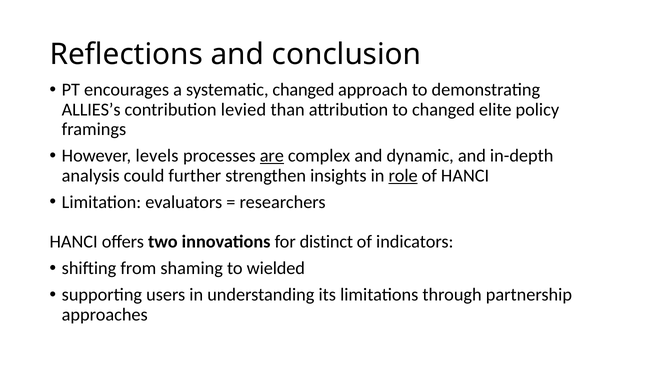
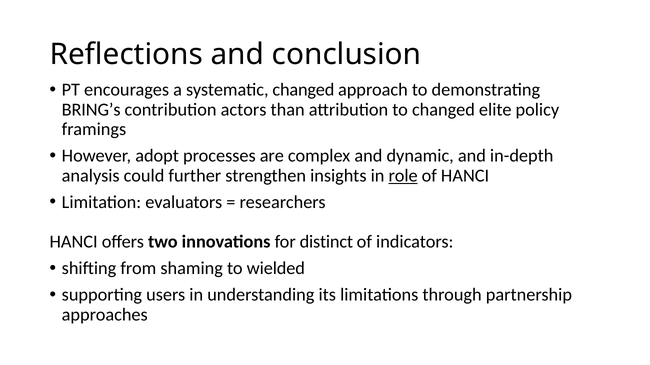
ALLIES’s: ALLIES’s -> BRING’s (91, 110)
levied: levied -> actors (244, 110)
levels: levels -> adopt (157, 156)
are underline: present -> none (272, 156)
